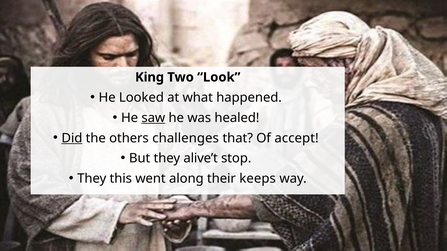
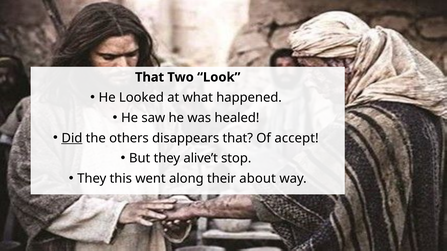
King: King -> That (150, 77)
saw underline: present -> none (153, 118)
challenges: challenges -> disappears (186, 138)
keeps: keeps -> about (258, 179)
